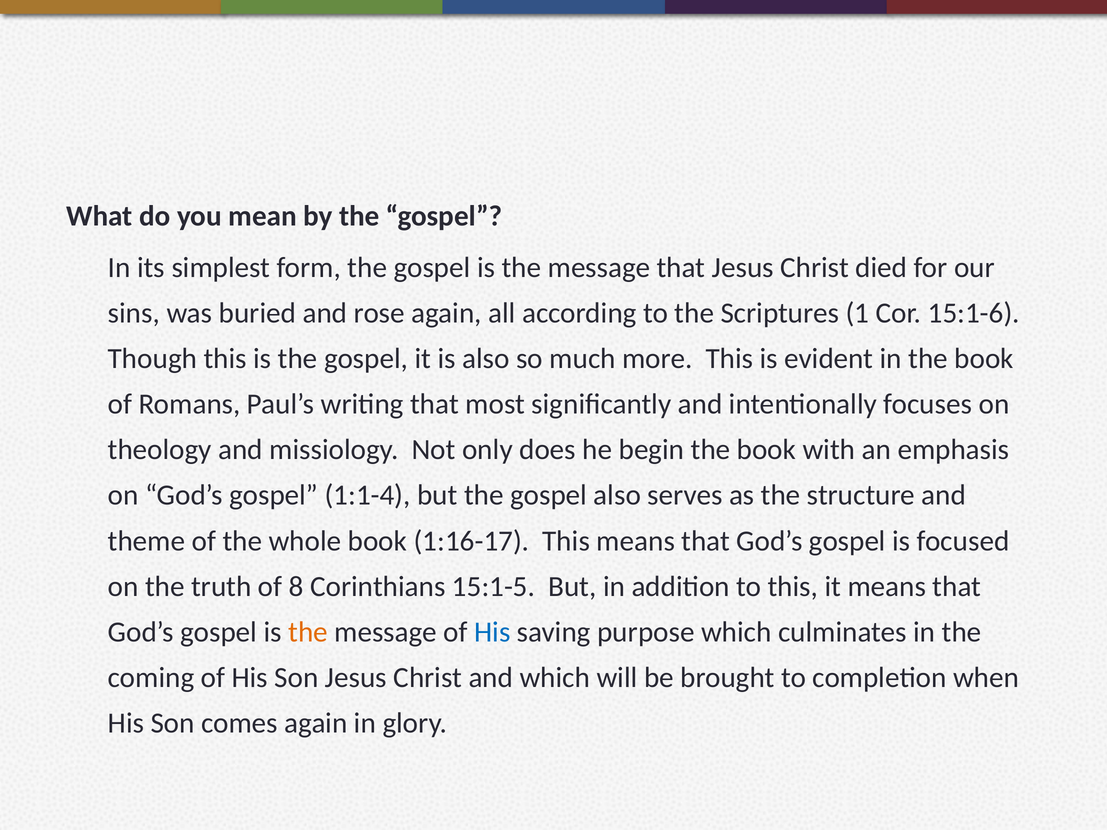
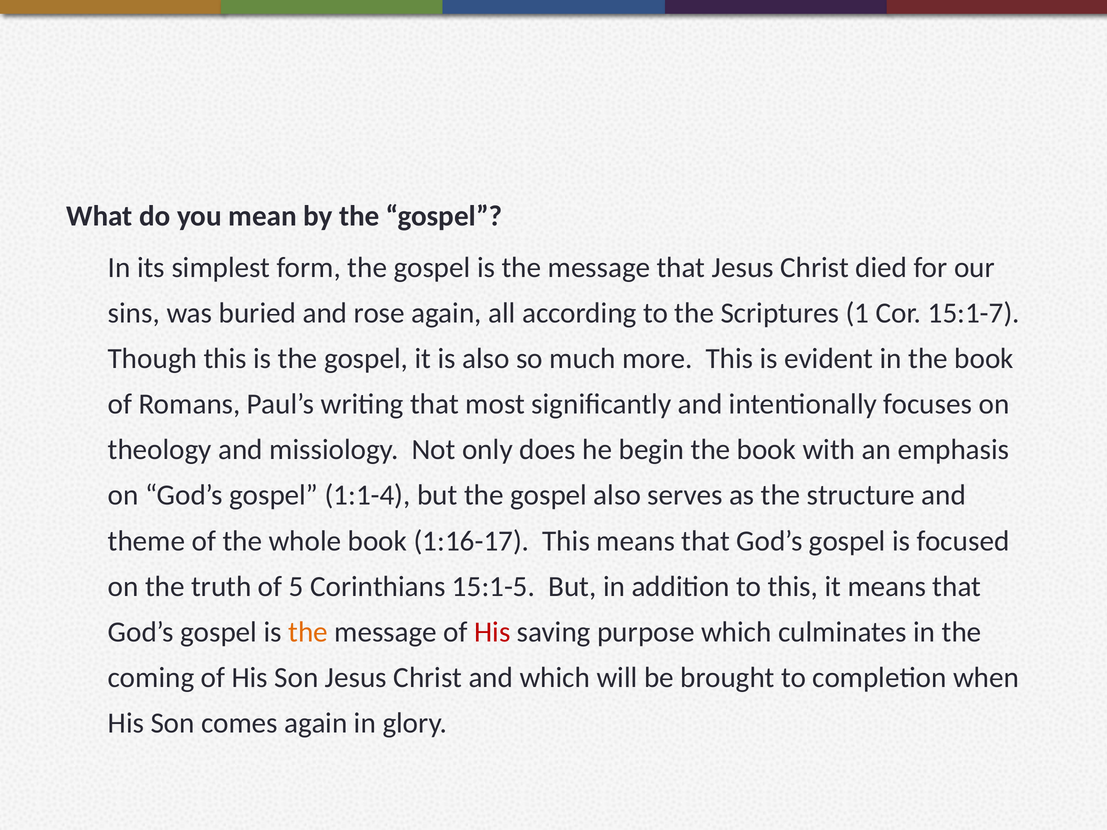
15:1-6: 15:1-6 -> 15:1-7 (974, 313)
8: 8 -> 5 (296, 587)
His colour: blue -> red (492, 632)
